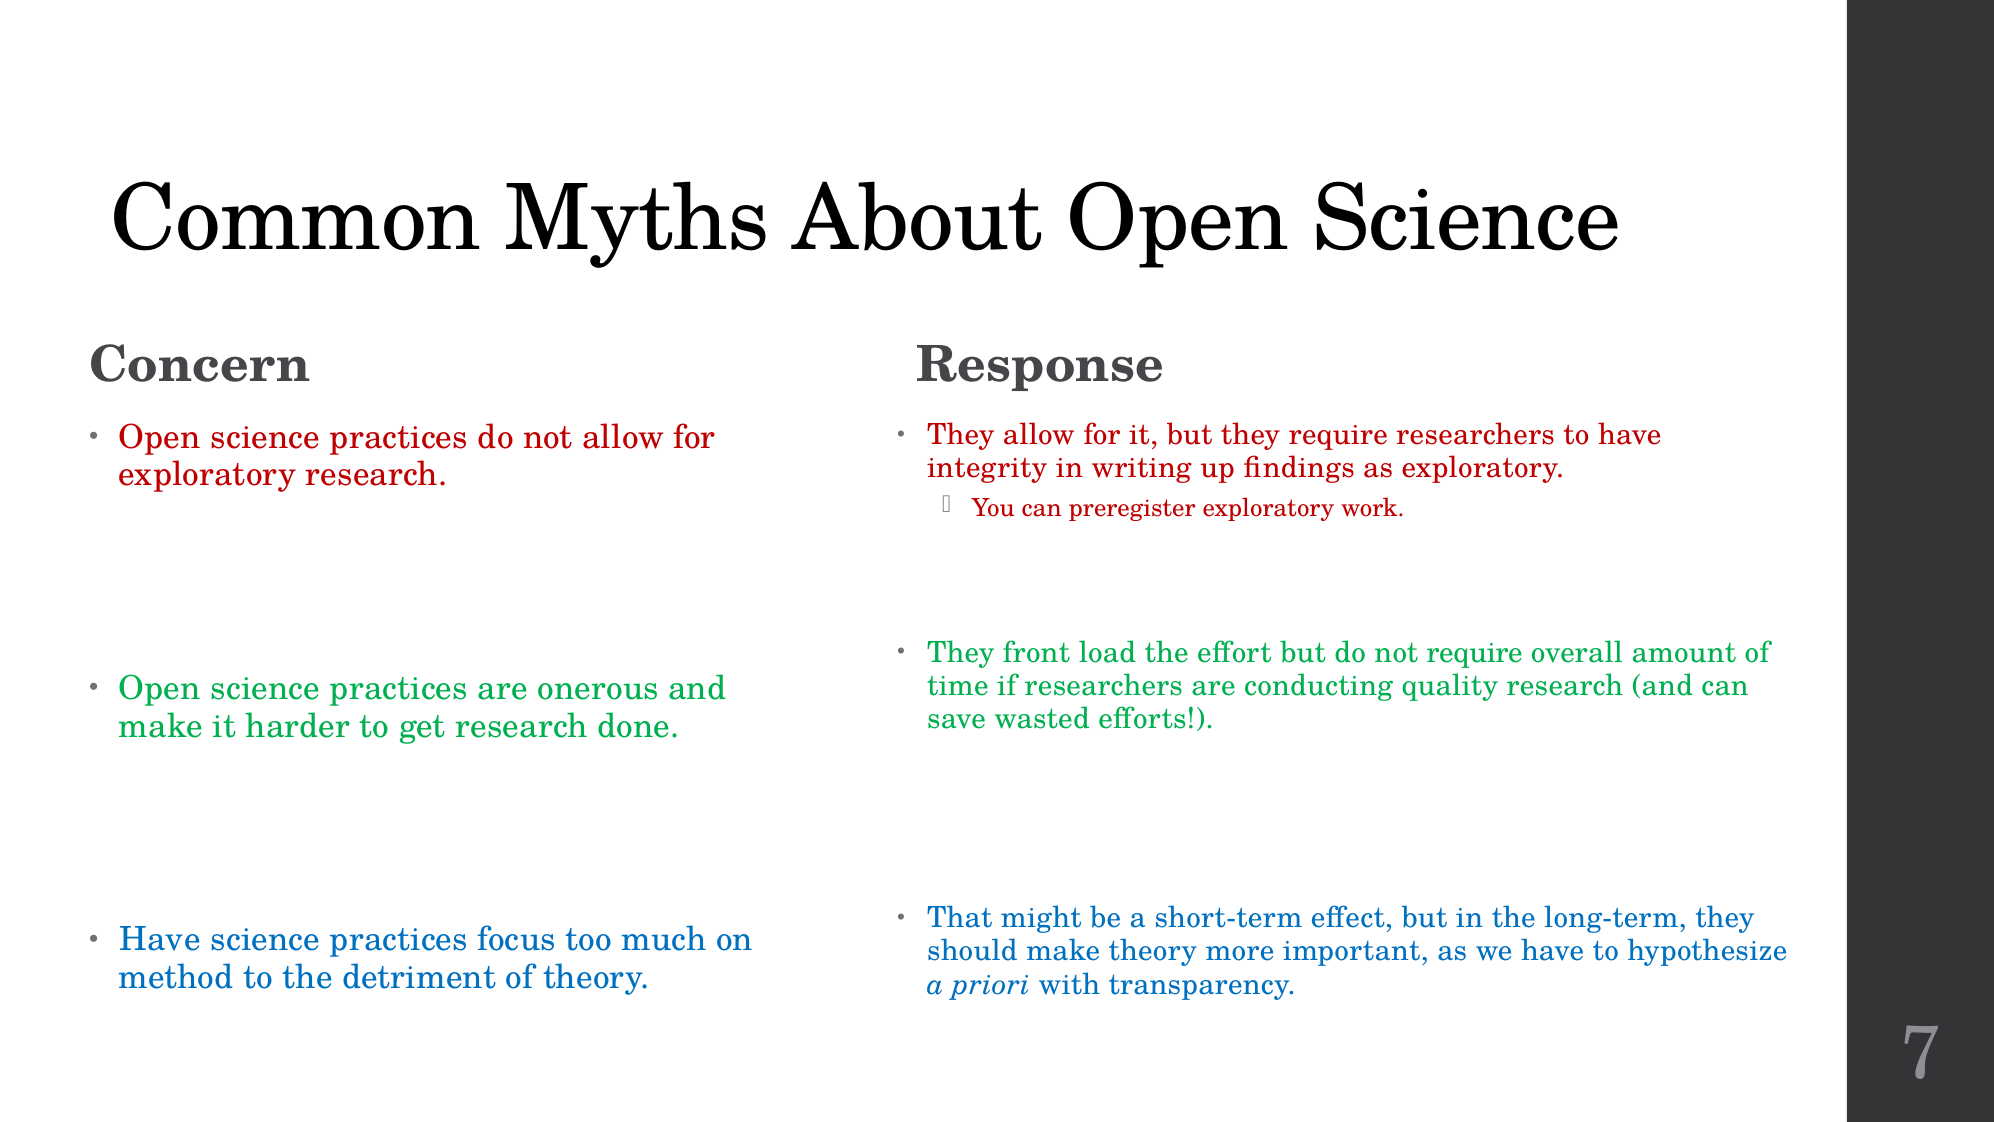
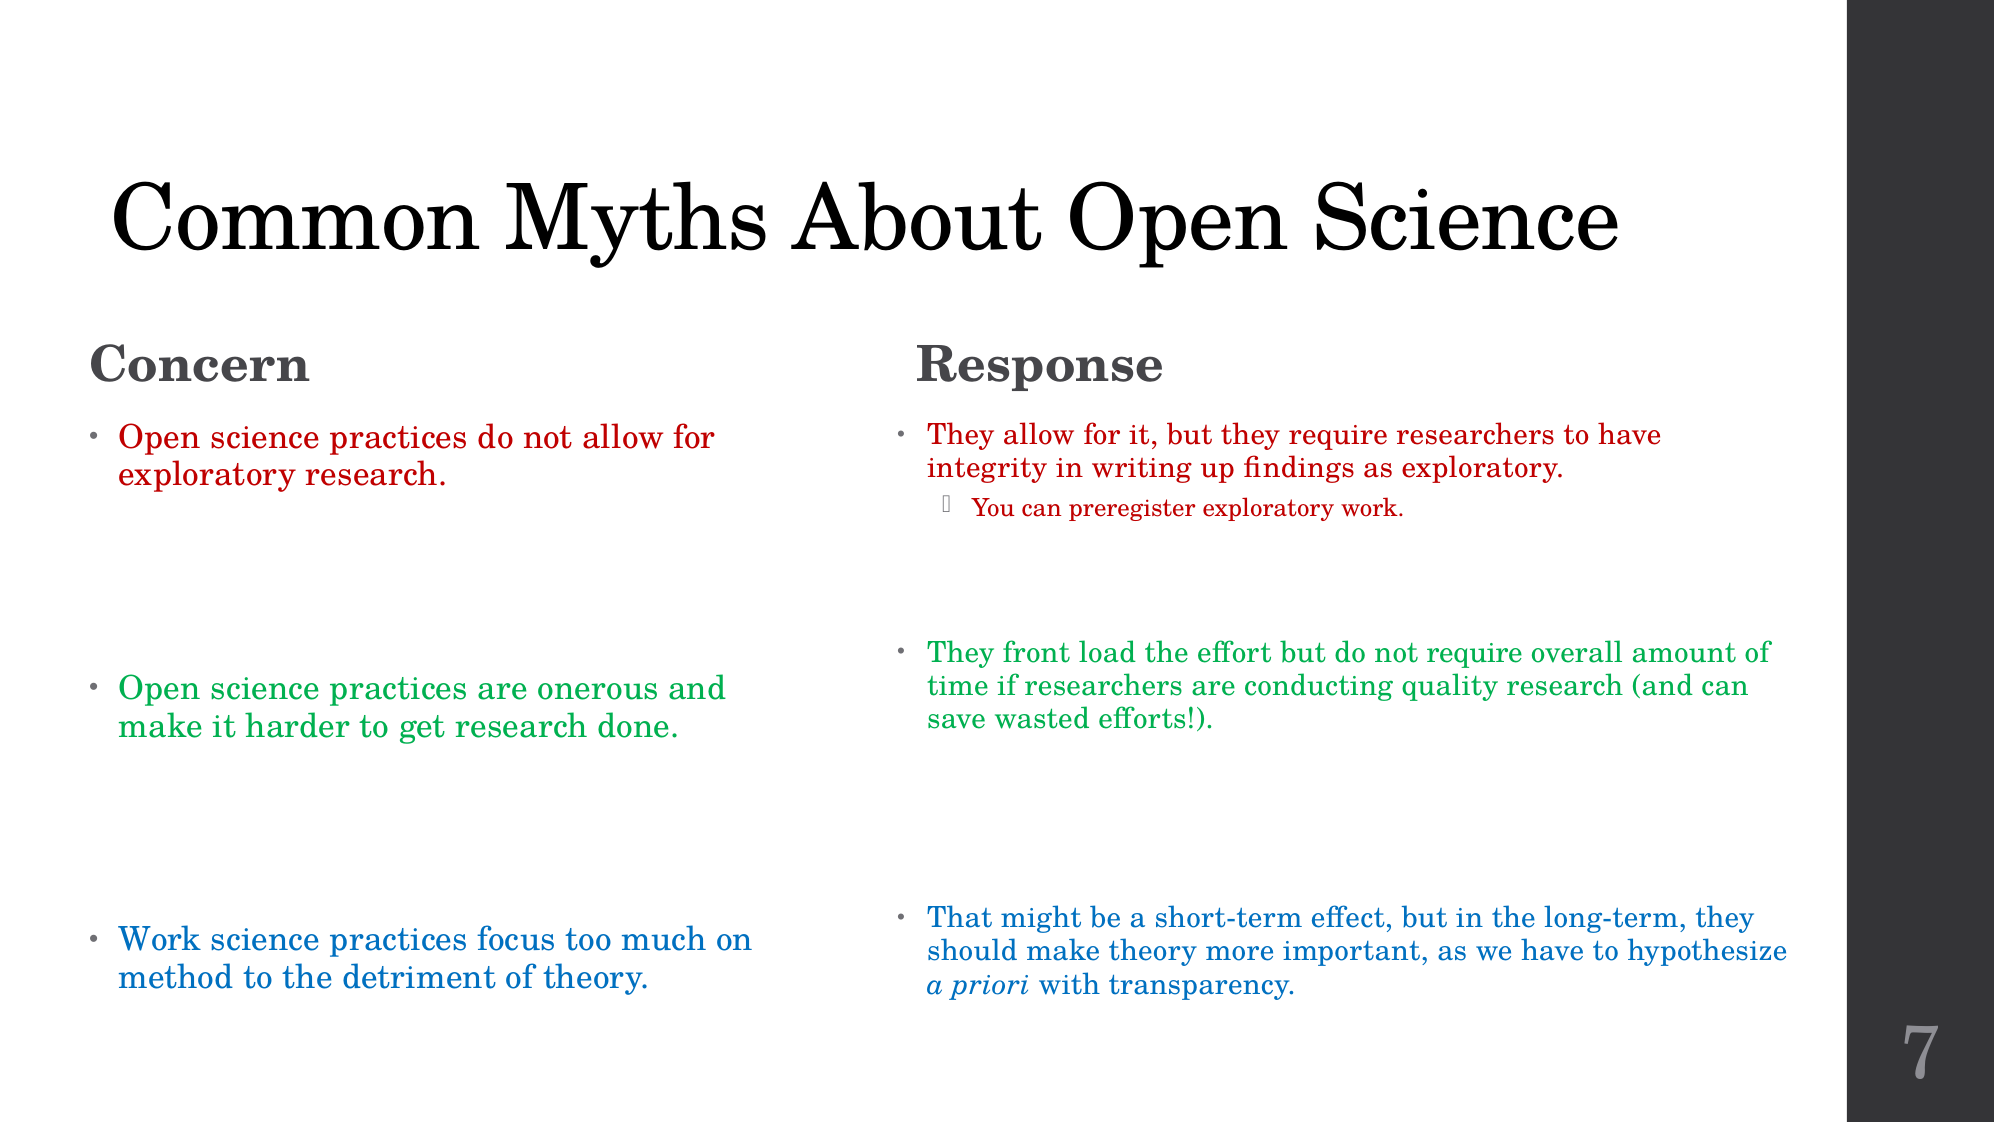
Have: Have -> Work (160, 939)
